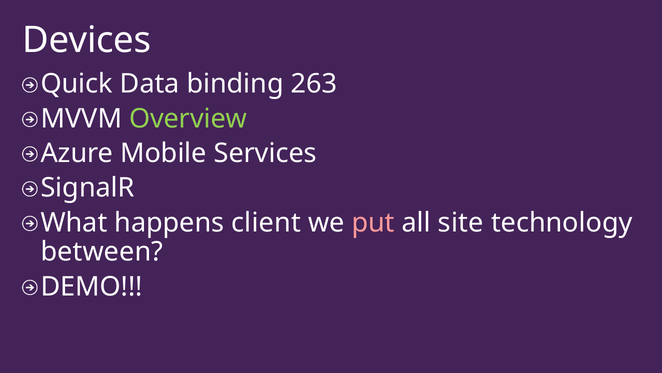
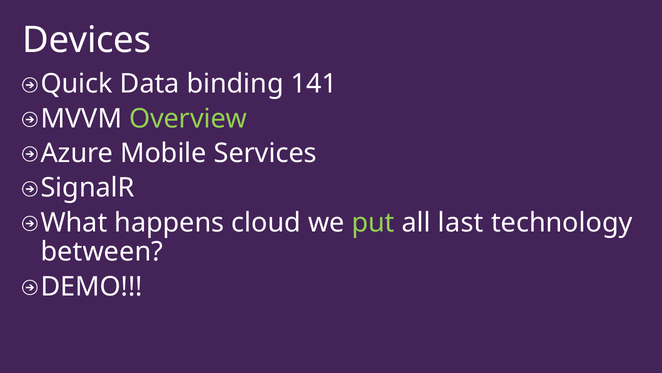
263: 263 -> 141 (314, 84)
client: client -> cloud (266, 222)
put colour: pink -> light green (373, 222)
site: site -> last (461, 222)
